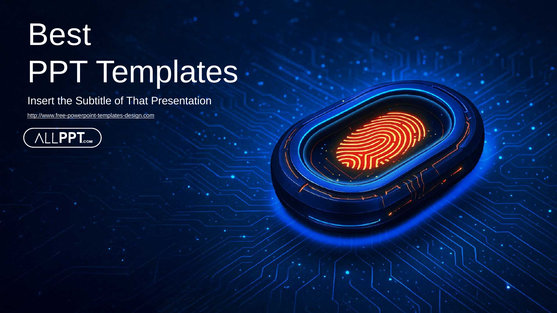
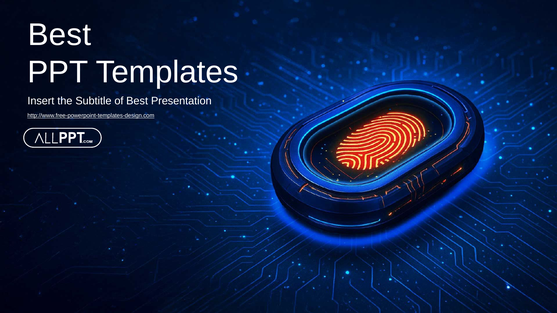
of That: That -> Best (137, 101)
